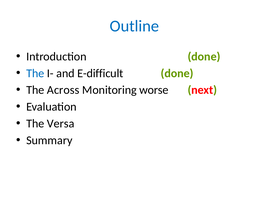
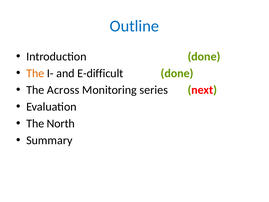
The colour: blue -> orange (35, 73)
worse: worse -> series (154, 90)
Versa: Versa -> North (61, 123)
